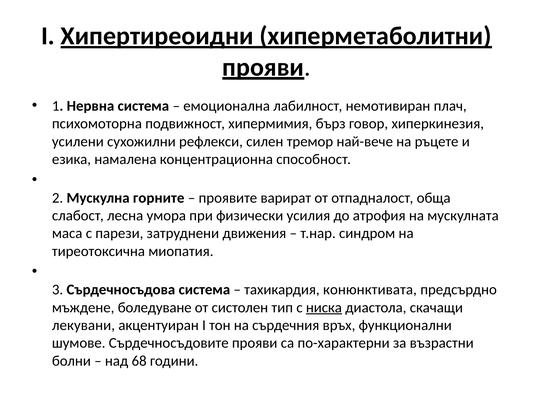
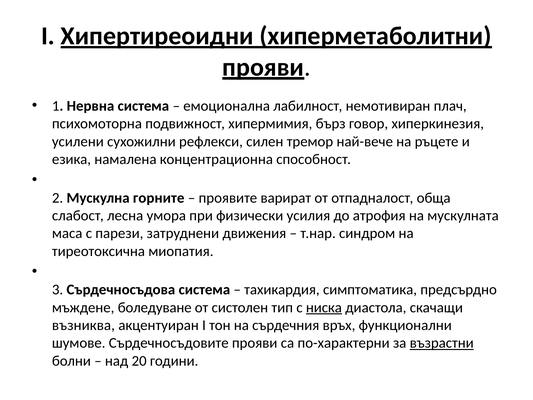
конюнктивата: конюнктивата -> симптоматика (370, 290)
лекувани: лекувани -> възниква (83, 325)
възрастни underline: none -> present (442, 343)
68: 68 -> 20 (139, 361)
